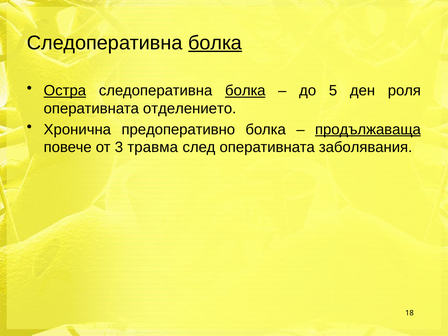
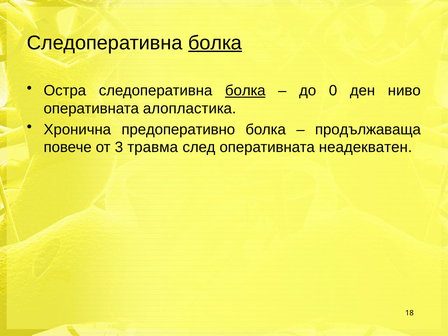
Остра underline: present -> none (65, 91)
5: 5 -> 0 (333, 91)
роля: роля -> ниво (404, 91)
отделението: отделението -> алопластика (190, 109)
продължаваща underline: present -> none (368, 129)
заболявания: заболявания -> неадекватен (365, 147)
